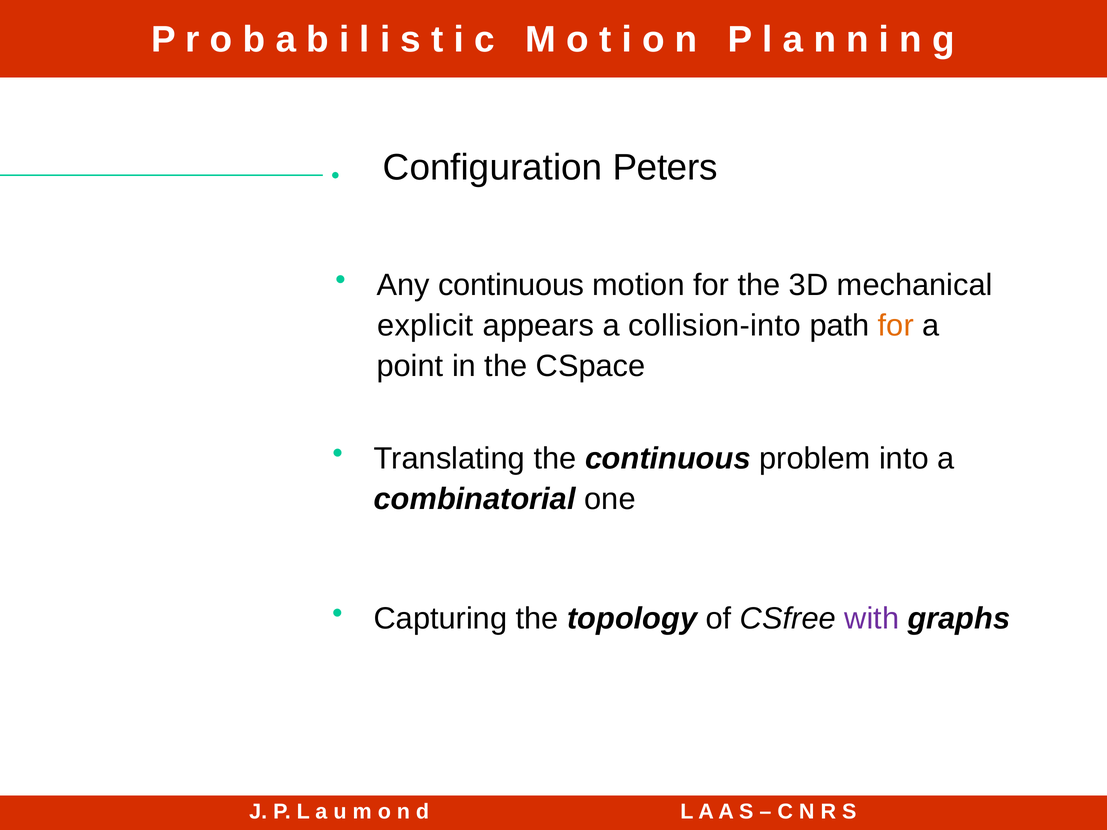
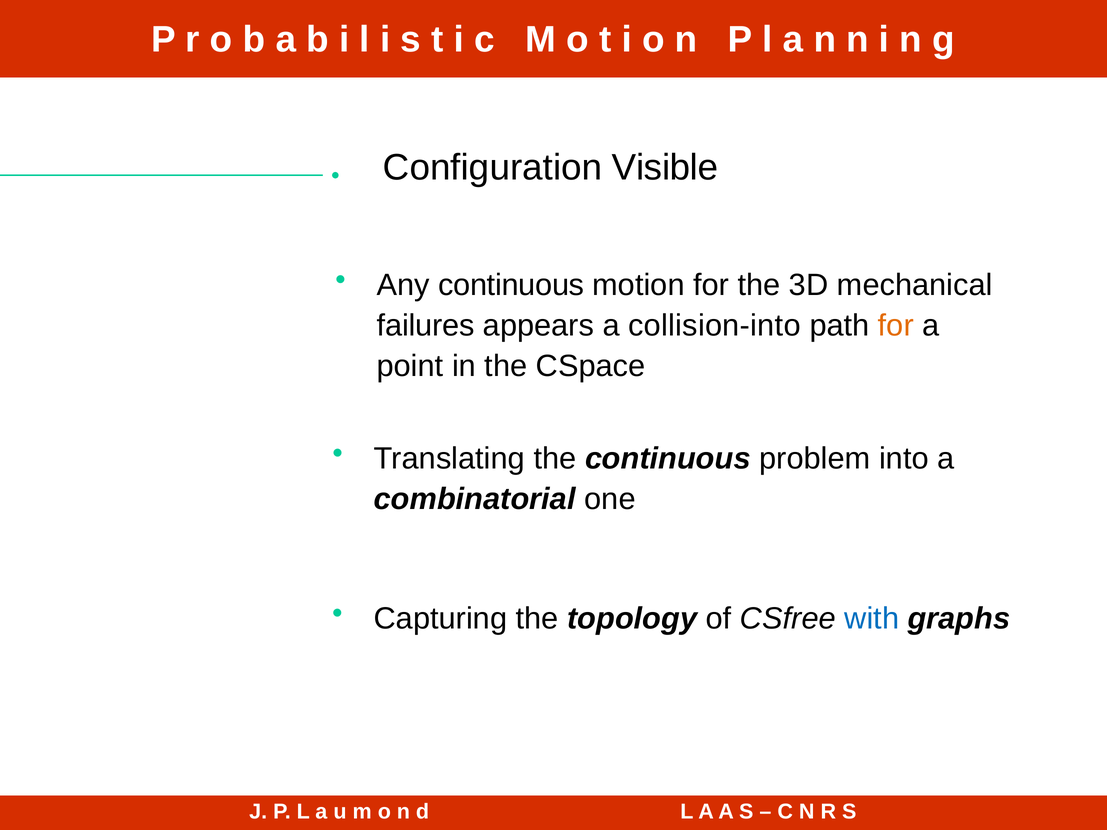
Peters: Peters -> Visible (665, 168)
explicit: explicit -> failures (426, 326)
with colour: purple -> blue (872, 619)
